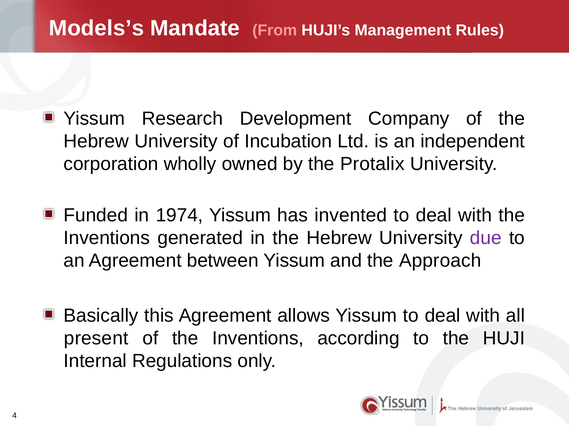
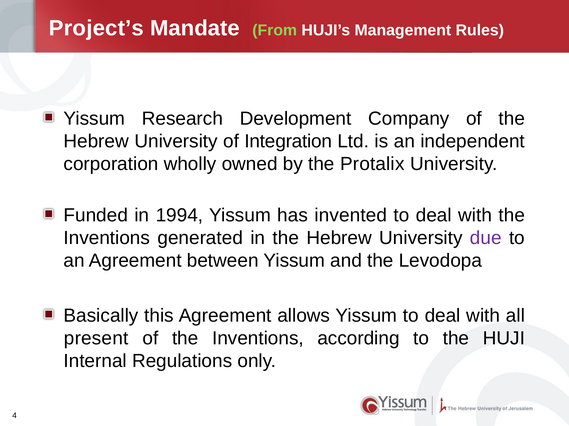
Models’s: Models’s -> Project’s (96, 28)
From colour: pink -> light green (275, 30)
Incubation: Incubation -> Integration (288, 142)
1974: 1974 -> 1994 (179, 216)
Approach: Approach -> Levodopa (440, 261)
